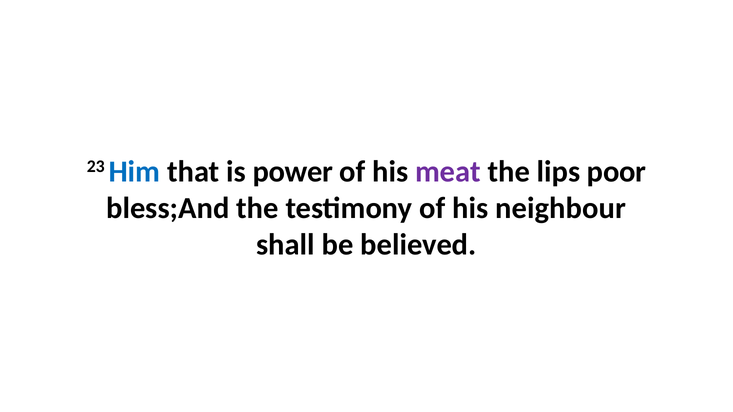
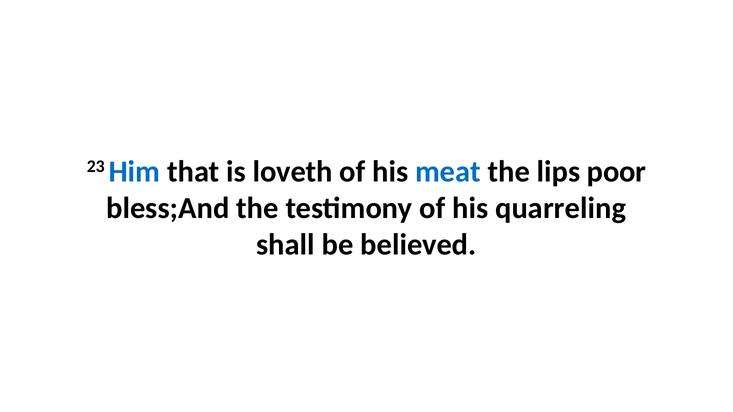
power: power -> loveth (293, 172)
meat colour: purple -> blue (448, 172)
neighbour: neighbour -> quarreling (561, 208)
